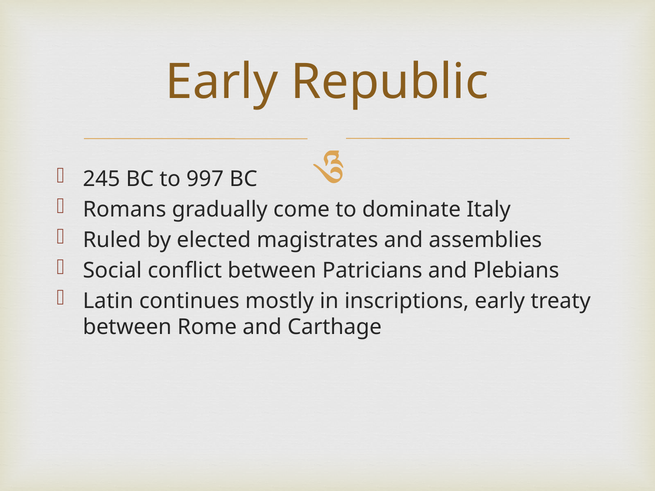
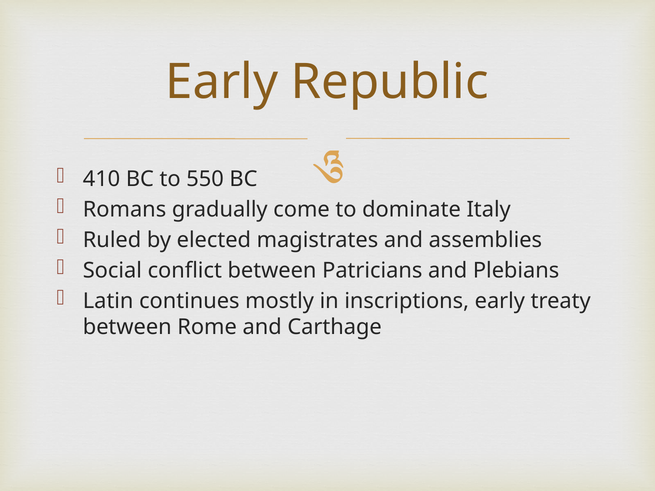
245: 245 -> 410 (102, 179)
997: 997 -> 550 (205, 179)
